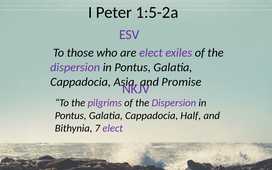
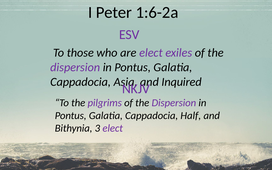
1:5-2a: 1:5-2a -> 1:6-2a (157, 13)
Promise: Promise -> Inquired (182, 82)
7: 7 -> 3 (97, 128)
